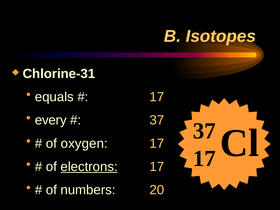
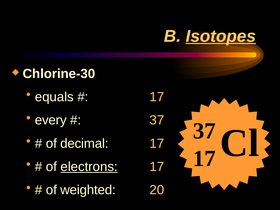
Isotopes underline: none -> present (221, 36)
Chlorine-31: Chlorine-31 -> Chlorine-30 (59, 74)
oxygen: oxygen -> decimal (84, 143)
numbers: numbers -> weighted (88, 190)
